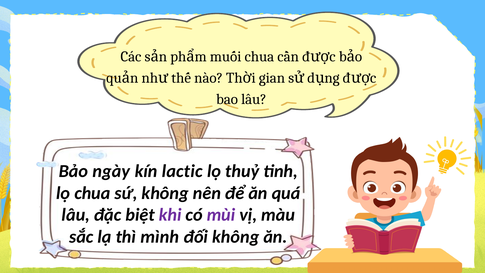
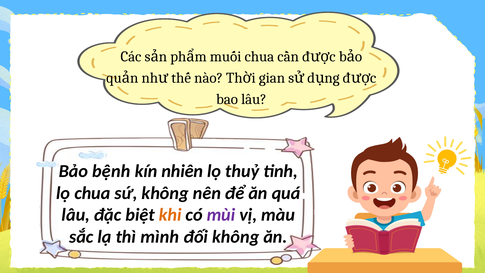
ngày: ngày -> bệnh (111, 171)
lactic: lactic -> nhiên (182, 171)
khi colour: purple -> orange (170, 215)
